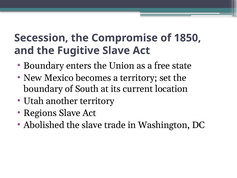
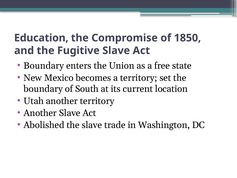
Secession: Secession -> Education (41, 38)
Regions: Regions -> Another (40, 113)
